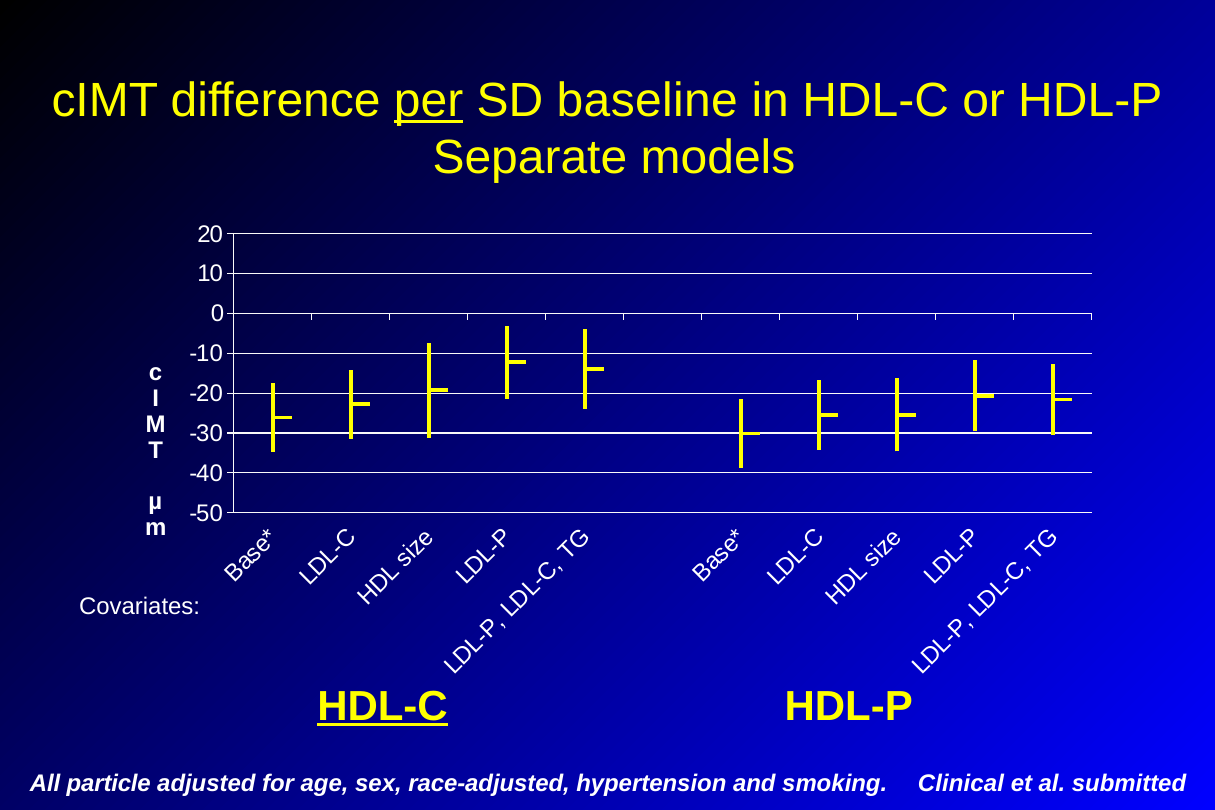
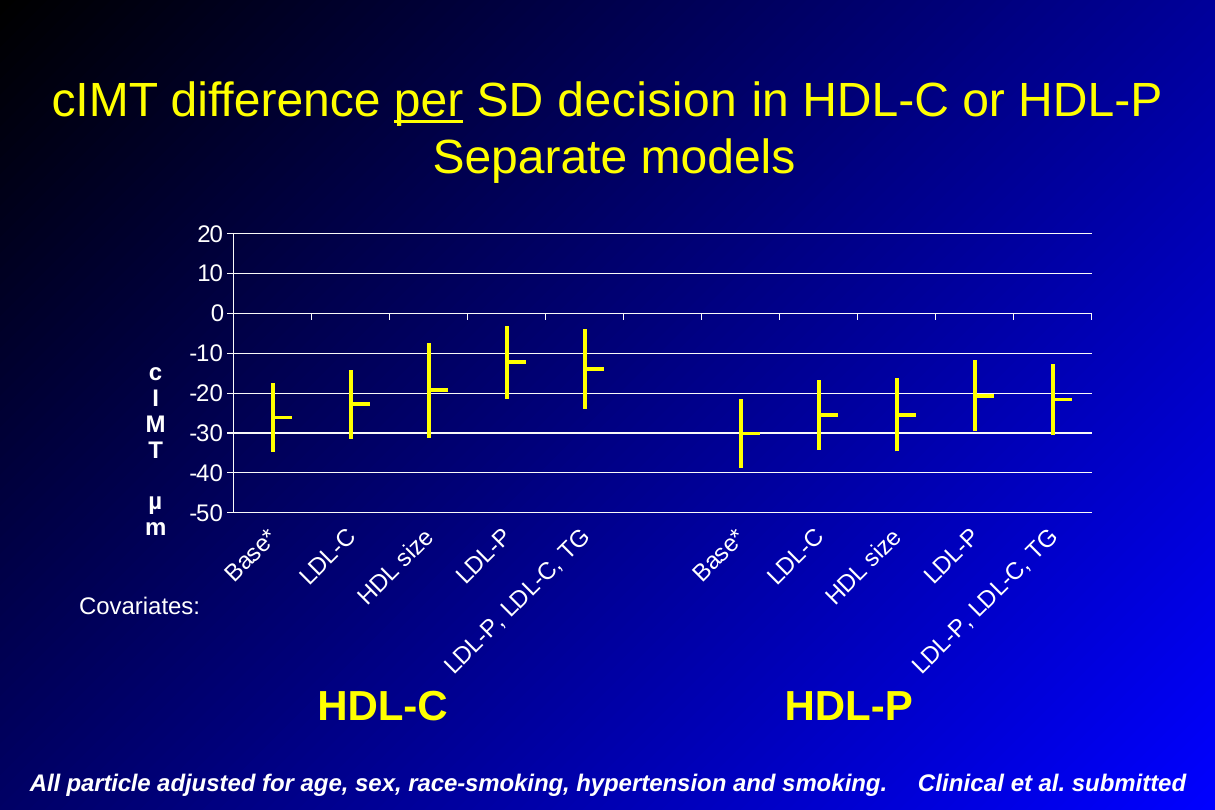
baseline: baseline -> decision (647, 100)
HDL-C underline: present -> none (383, 707)
race-adjusted: race-adjusted -> race-smoking (489, 784)
